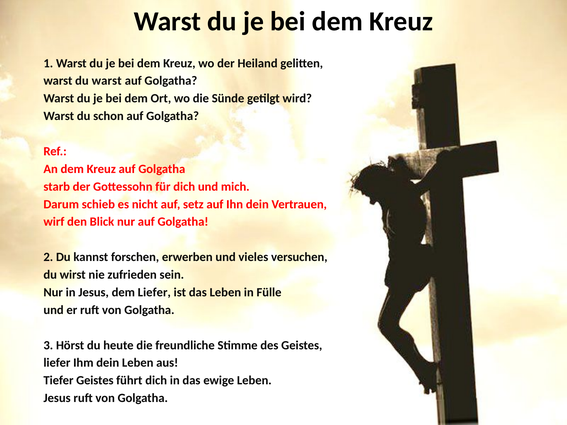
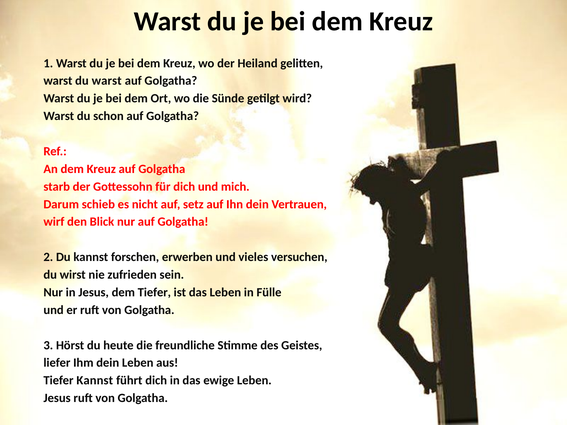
dem Liefer: Liefer -> Tiefer (154, 292)
Tiefer Geistes: Geistes -> Kannst (95, 381)
